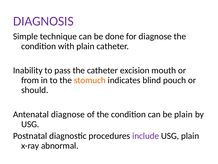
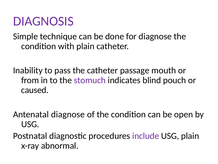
excision: excision -> passage (135, 70)
stomuch colour: orange -> purple (90, 80)
should: should -> caused (35, 90)
be plain: plain -> open (184, 114)
